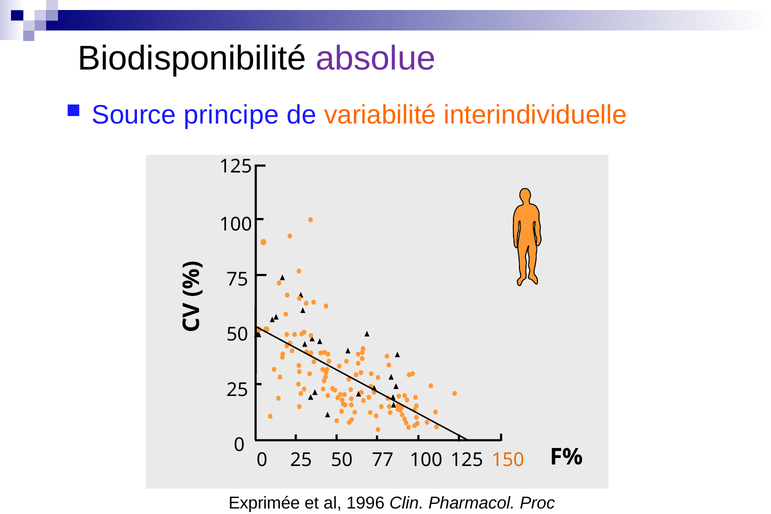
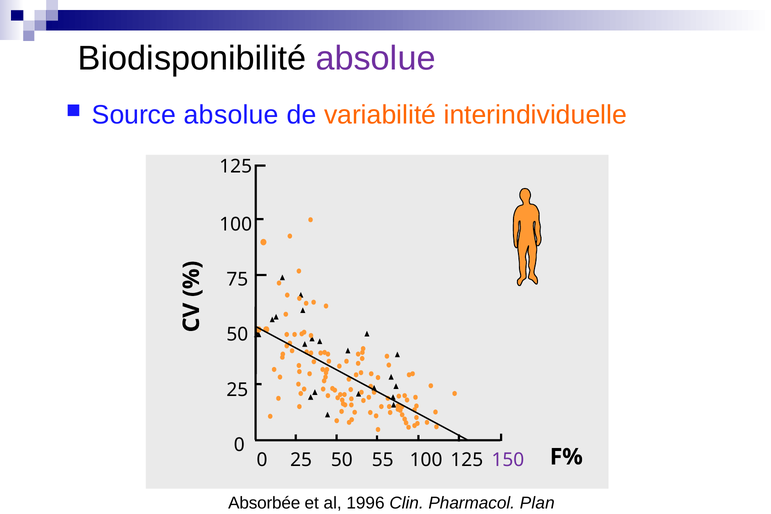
Source principe: principe -> absolue (231, 115)
77: 77 -> 55 (383, 460)
150 colour: orange -> purple (508, 460)
Exprimée: Exprimée -> Absorbée (264, 503)
Proc: Proc -> Plan (537, 503)
